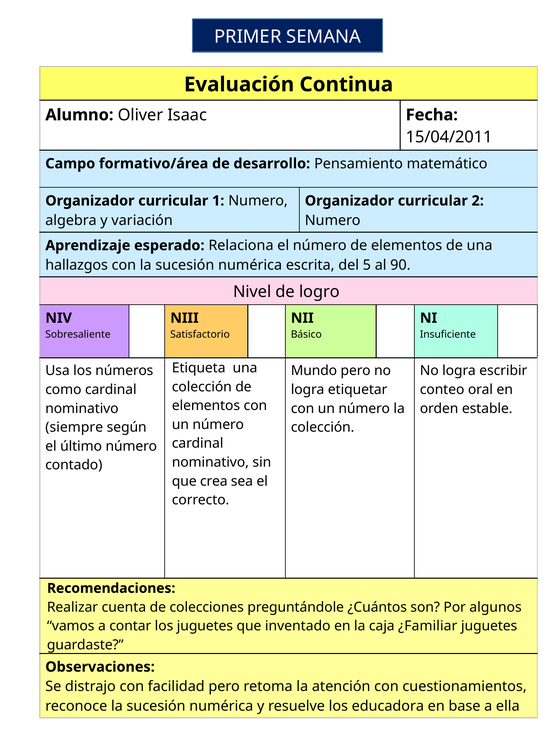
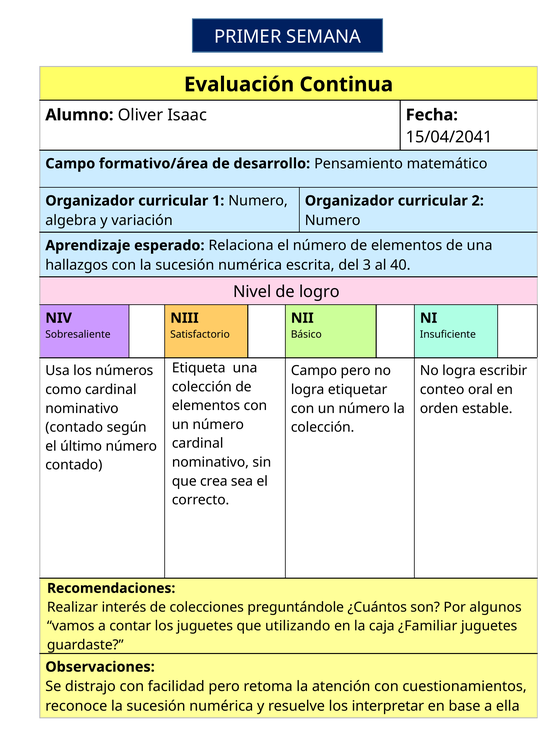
15/04/2011: 15/04/2011 -> 15/04/2041 (449, 137)
5: 5 -> 3 (367, 265)
90: 90 -> 40 (400, 265)
Mundo: Mundo -> Campo (314, 371)
siempre: siempre -> contado (74, 427)
cuenta: cuenta -> interés (124, 607)
inventado: inventado -> utilizando (298, 626)
educadora: educadora -> interpretar (388, 706)
